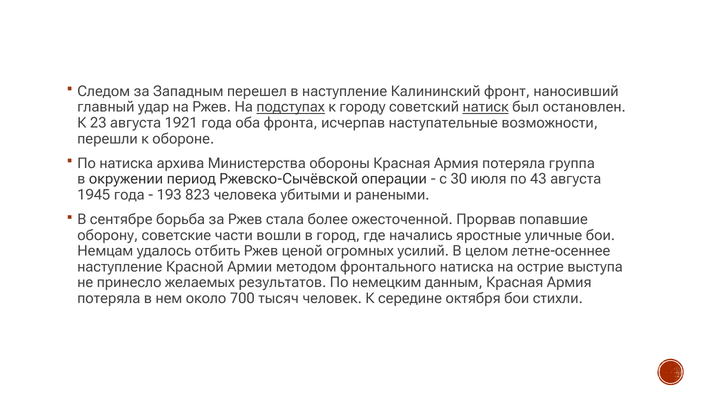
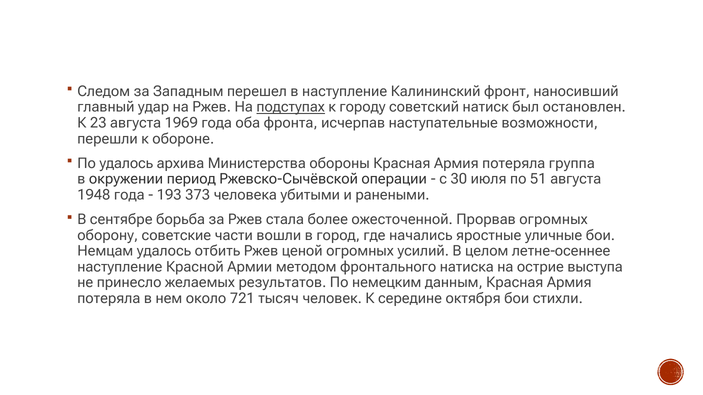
натиск underline: present -> none (486, 107)
1921: 1921 -> 1969 (181, 123)
По натиска: натиска -> удалось (126, 163)
43: 43 -> 51 (538, 179)
1945: 1945 -> 1948 (94, 195)
823: 823 -> 373 (198, 195)
Прорвав попавшие: попавшие -> огромных (554, 220)
700: 700 -> 721 (242, 299)
